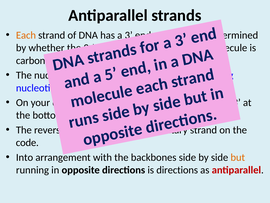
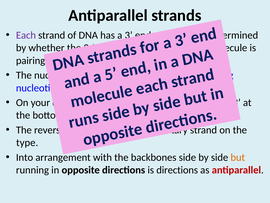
Each colour: orange -> purple (26, 35)
carbon: carbon -> pairing (31, 60)
code: code -> type (27, 142)
